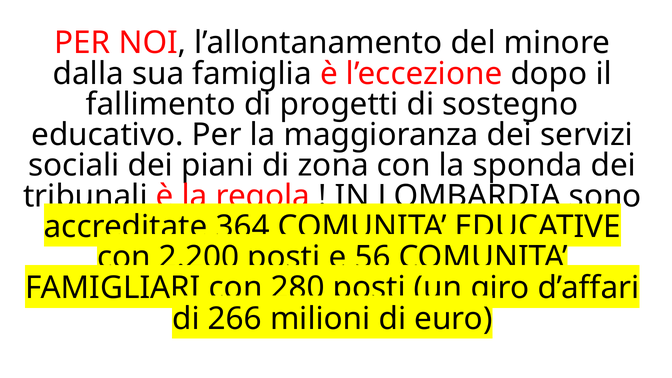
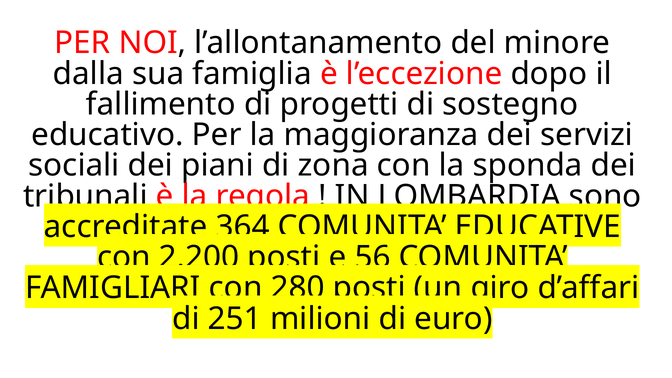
266: 266 -> 251 (235, 319)
